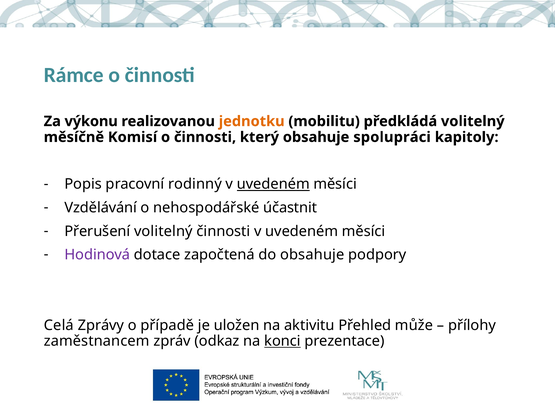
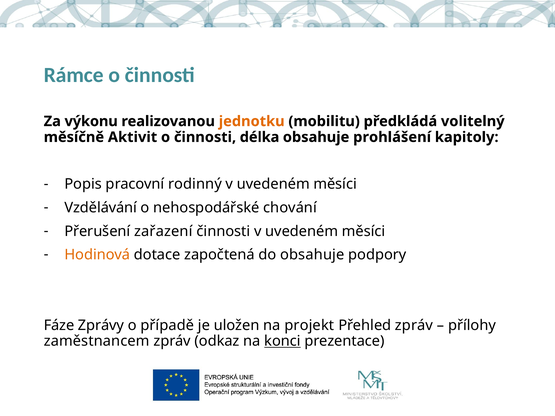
Komisí: Komisí -> Aktivit (133, 137)
který: který -> délka (260, 137)
spolupráci: spolupráci -> prohlášení (392, 137)
uvedeném underline: present -> none (273, 184)
účastnit: účastnit -> chování (290, 208)
Přerušení volitelný: volitelný -> zařazení (163, 231)
Hodinová colour: purple -> orange (97, 255)
Celá: Celá -> Fáze (59, 325)
aktivitu: aktivitu -> projekt (309, 325)
Přehled může: může -> zpráv (414, 325)
